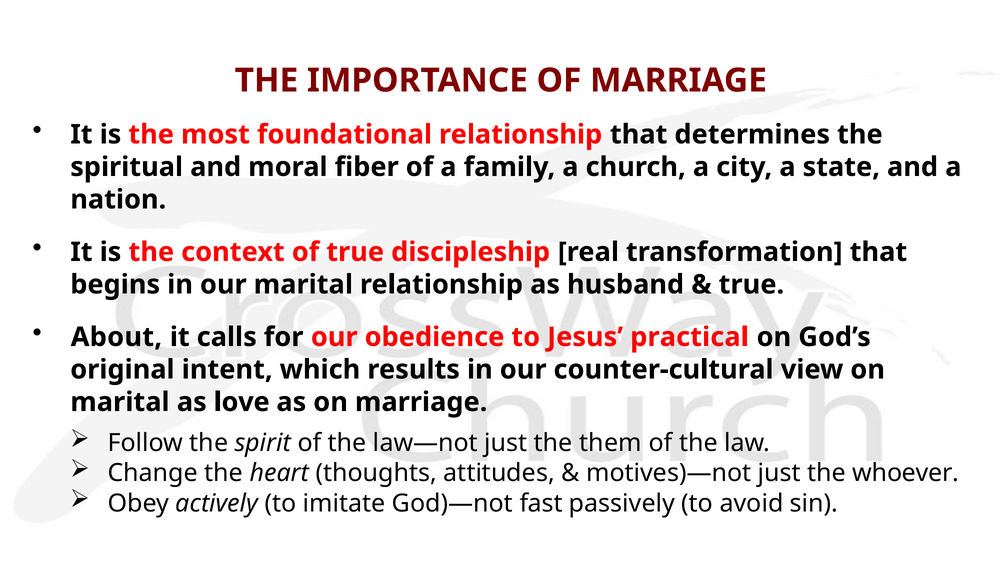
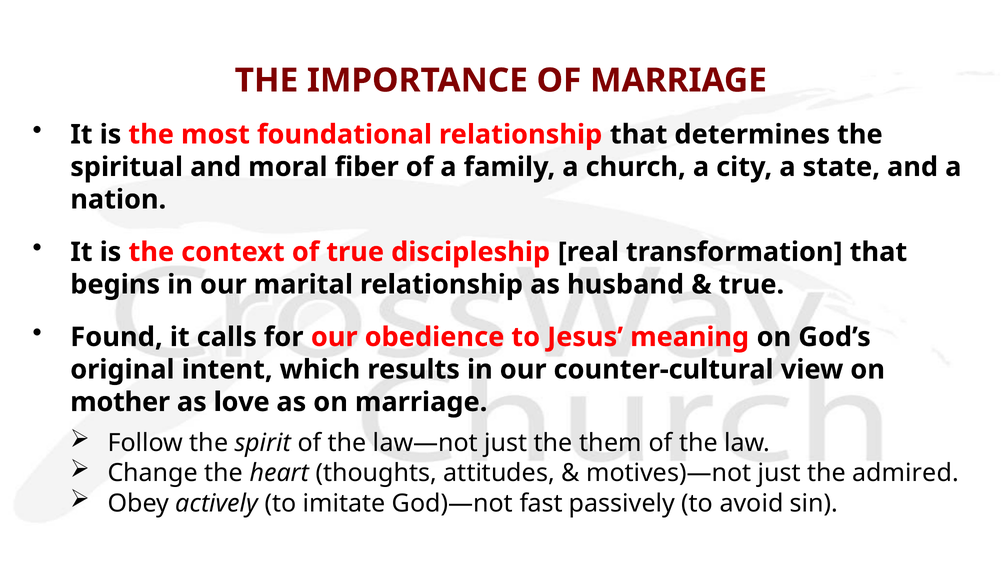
About: About -> Found (116, 337)
practical: practical -> meaning (690, 337)
marital: marital -> mother (120, 403)
whoever: whoever -> admired (906, 474)
